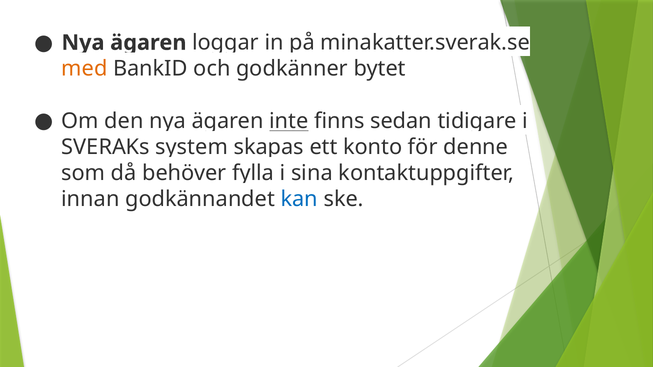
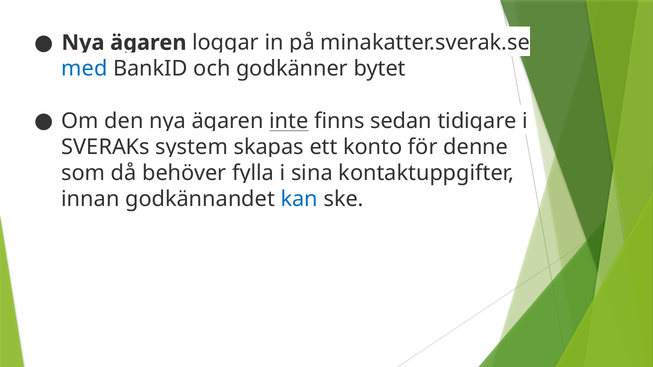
med colour: orange -> blue (84, 69)
